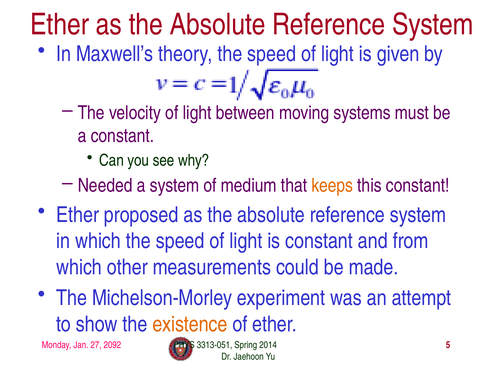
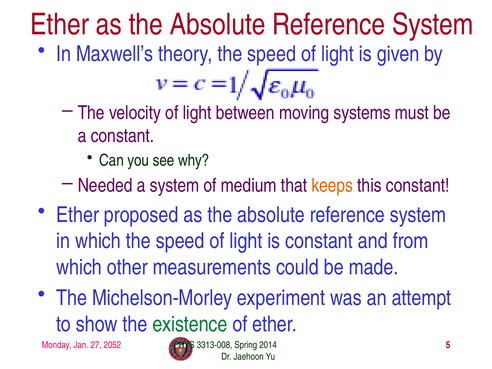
existence colour: orange -> green (190, 324)
2092: 2092 -> 2052 (112, 345)
3313-051: 3313-051 -> 3313-008 (215, 345)
